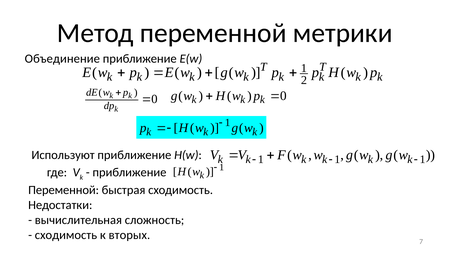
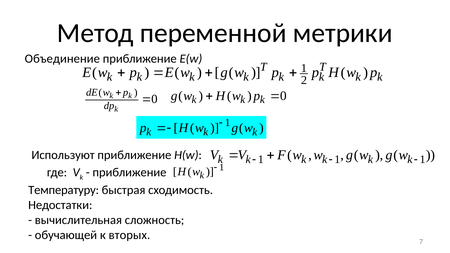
Переменной: Переменной -> Температуру (64, 190)
сходимость: сходимость -> обучающей (66, 235)
